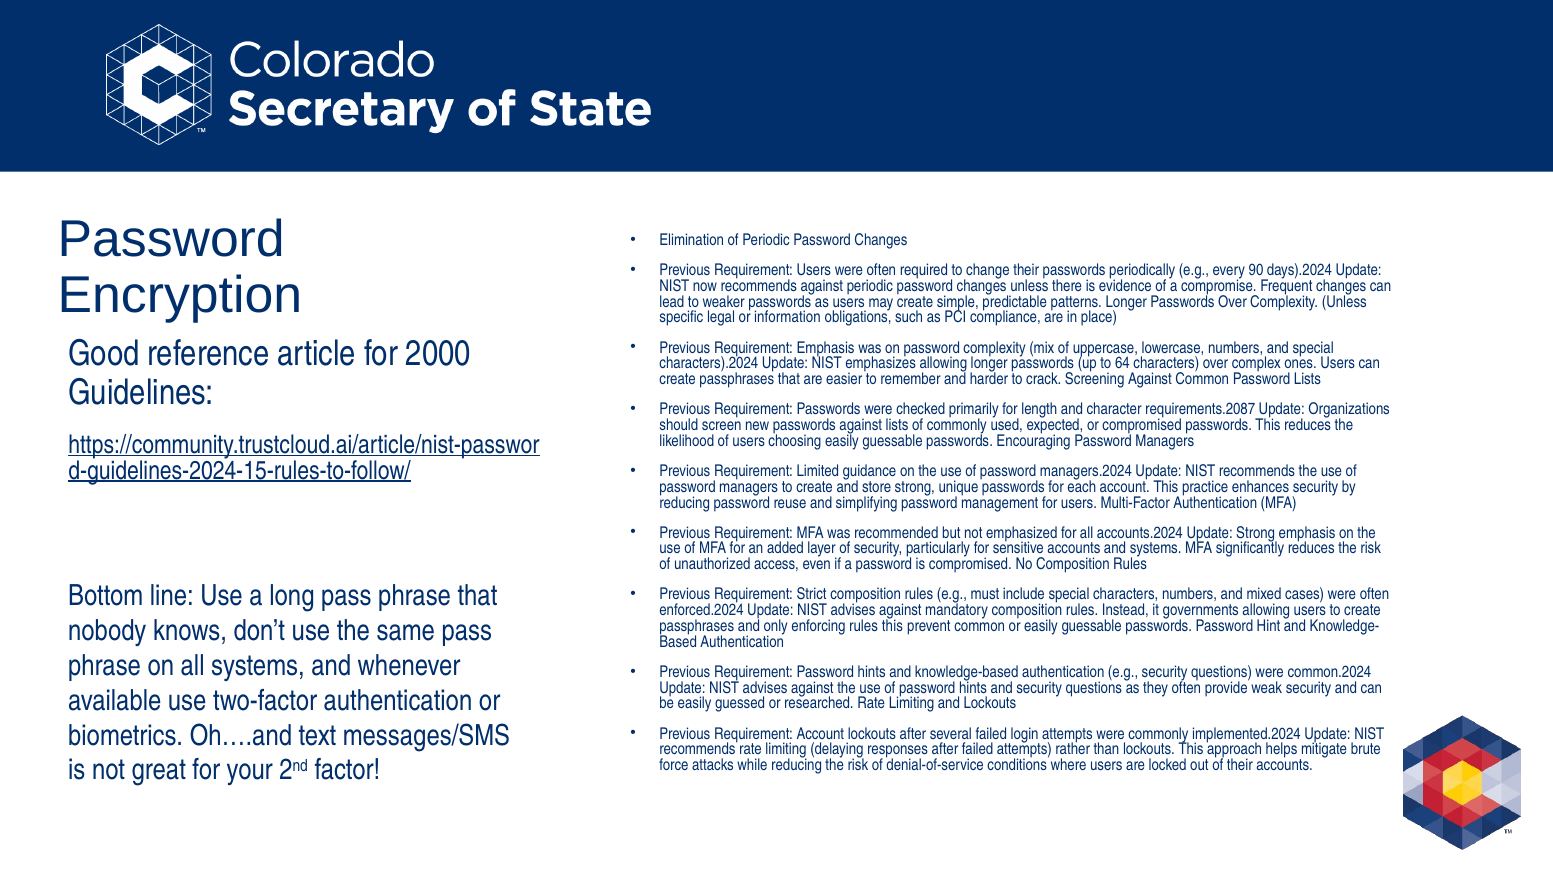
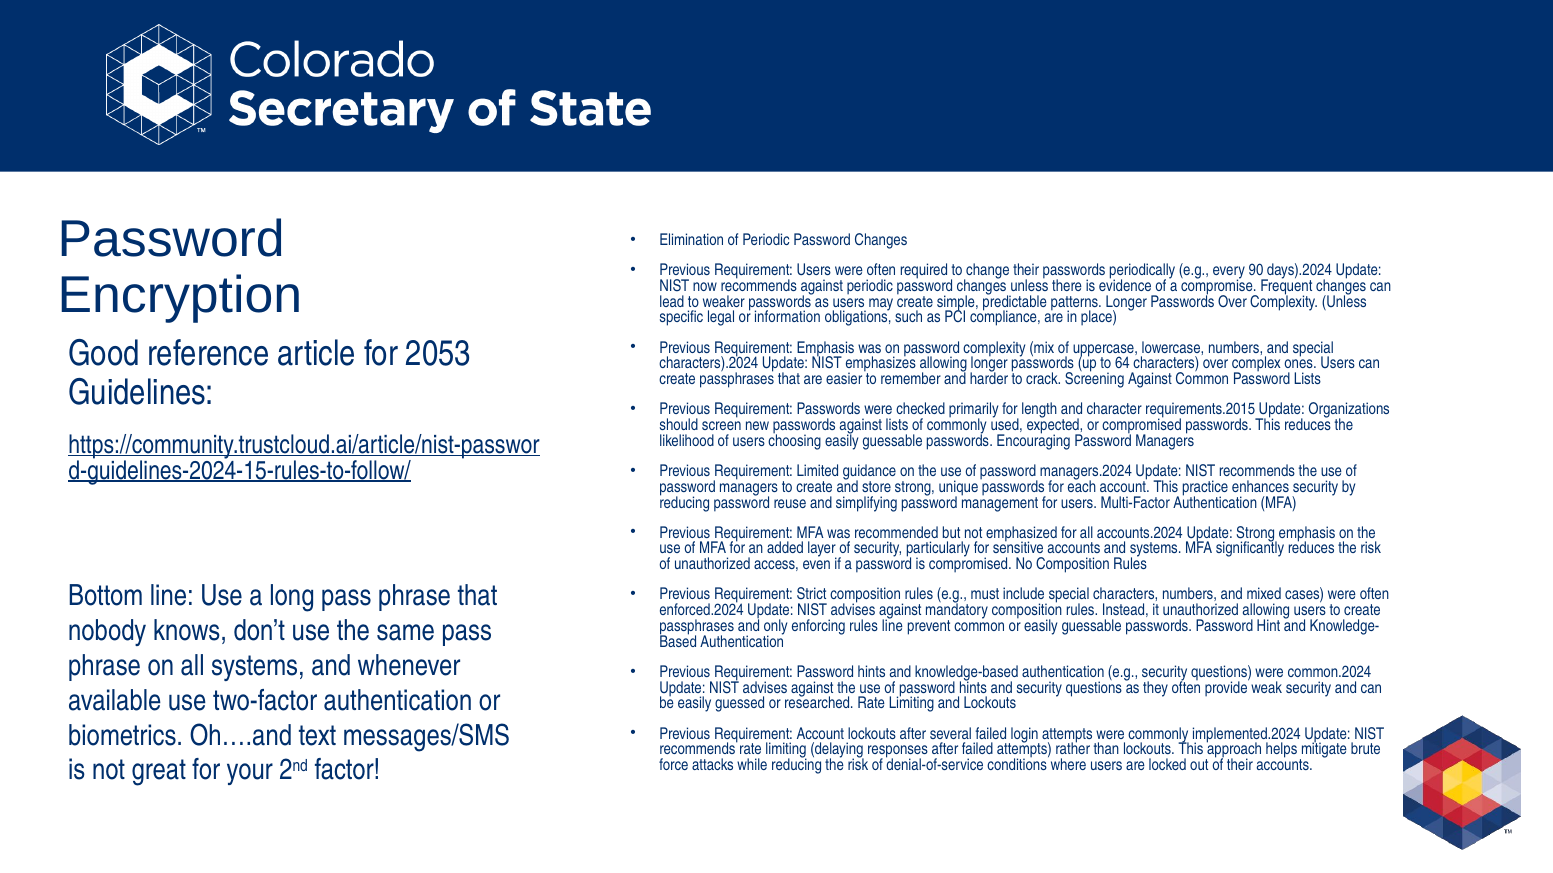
2000: 2000 -> 2053 (438, 354)
requirements.2087: requirements.2087 -> requirements.2015 (1200, 410)
it governments: governments -> unauthorized (1201, 611)
rules this: this -> line (892, 626)
